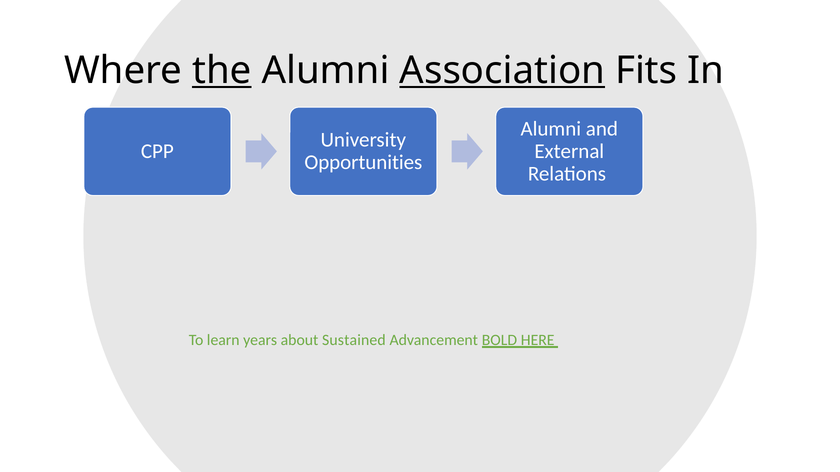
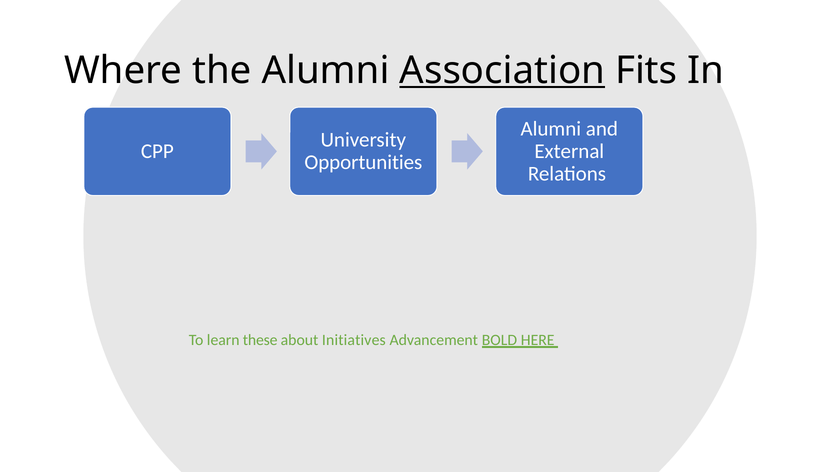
the underline: present -> none (222, 71)
years: years -> these (260, 341)
Sustained: Sustained -> Initiatives (354, 341)
